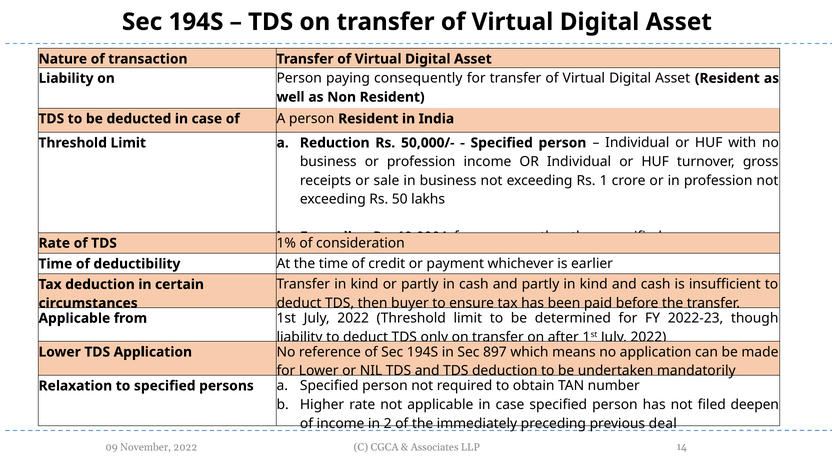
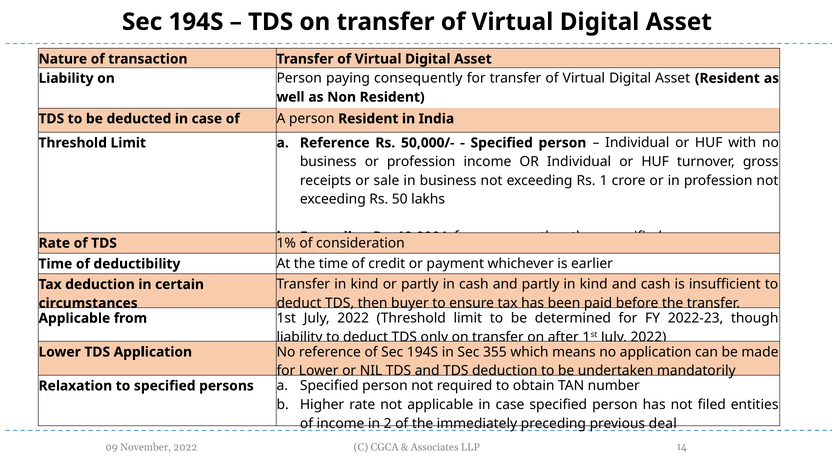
a Reduction: Reduction -> Reference (335, 143)
897: 897 -> 355 (495, 352)
deepen: deepen -> entities (755, 405)
